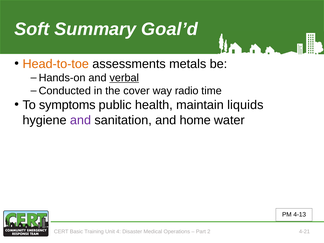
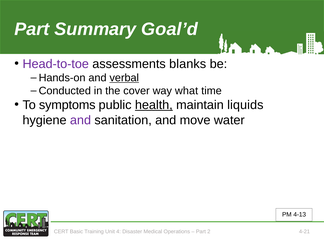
Soft: Soft -> Part (32, 29)
Head-to-toe colour: orange -> purple (56, 64)
metals: metals -> blanks (188, 64)
radio: radio -> what (187, 91)
health underline: none -> present (154, 105)
home: home -> move (195, 120)
